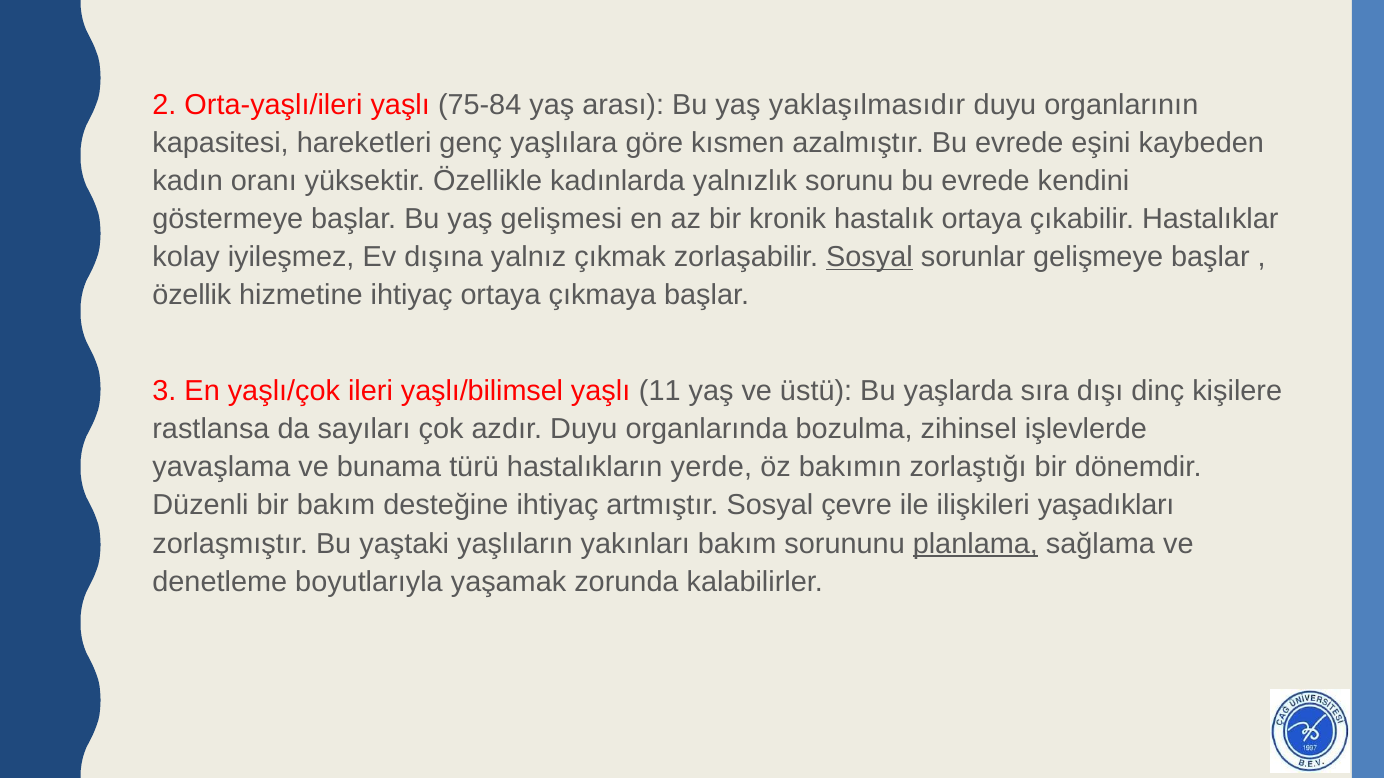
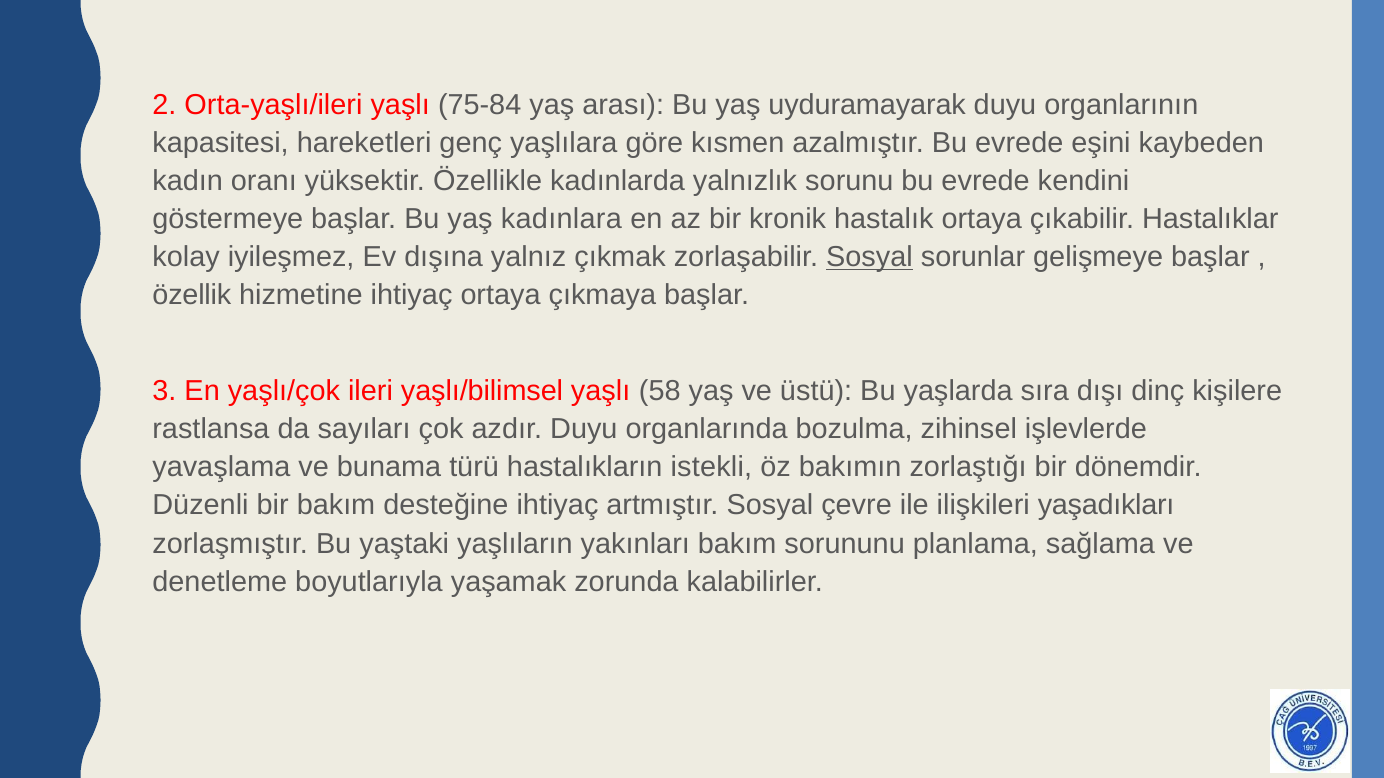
yaklaşılmasıdır: yaklaşılmasıdır -> uyduramayarak (867, 105)
gelişmesi: gelişmesi -> kadınlara (561, 219)
11: 11 -> 58 (660, 392)
yerde: yerde -> istekli (711, 468)
planlama underline: present -> none (975, 544)
